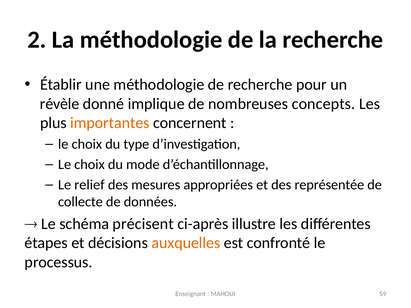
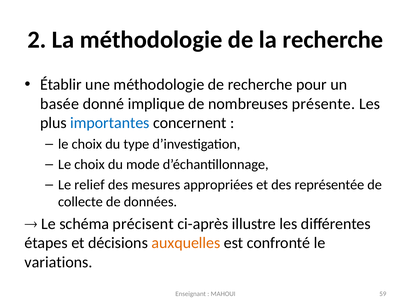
révèle: révèle -> basée (60, 104)
concepts: concepts -> présente (324, 104)
importantes colour: orange -> blue (110, 123)
processus: processus -> variations (59, 262)
